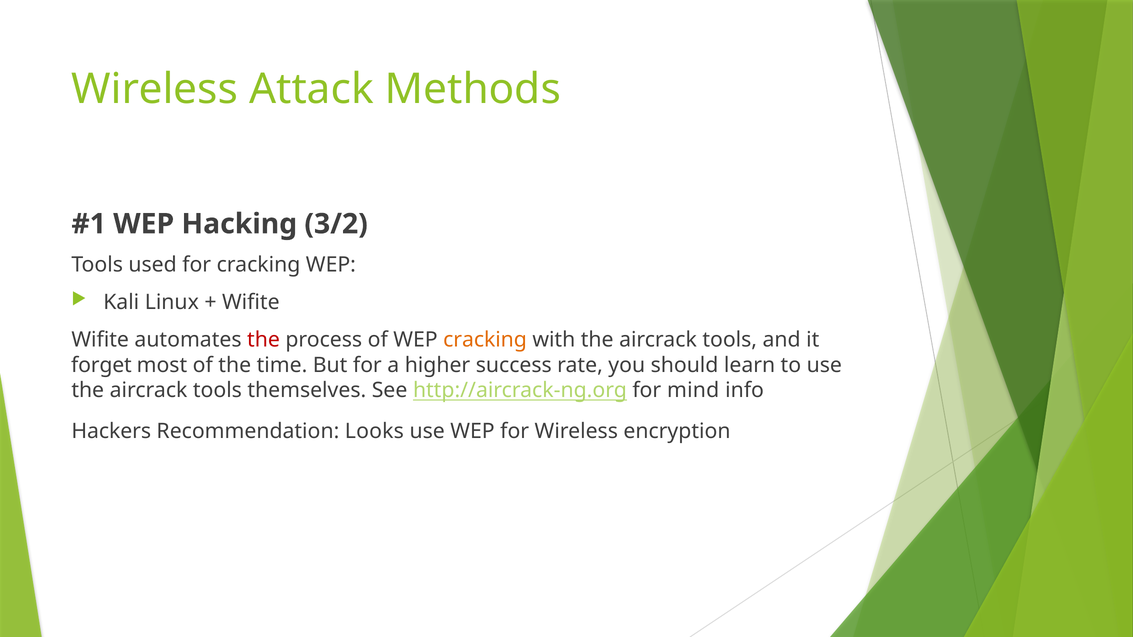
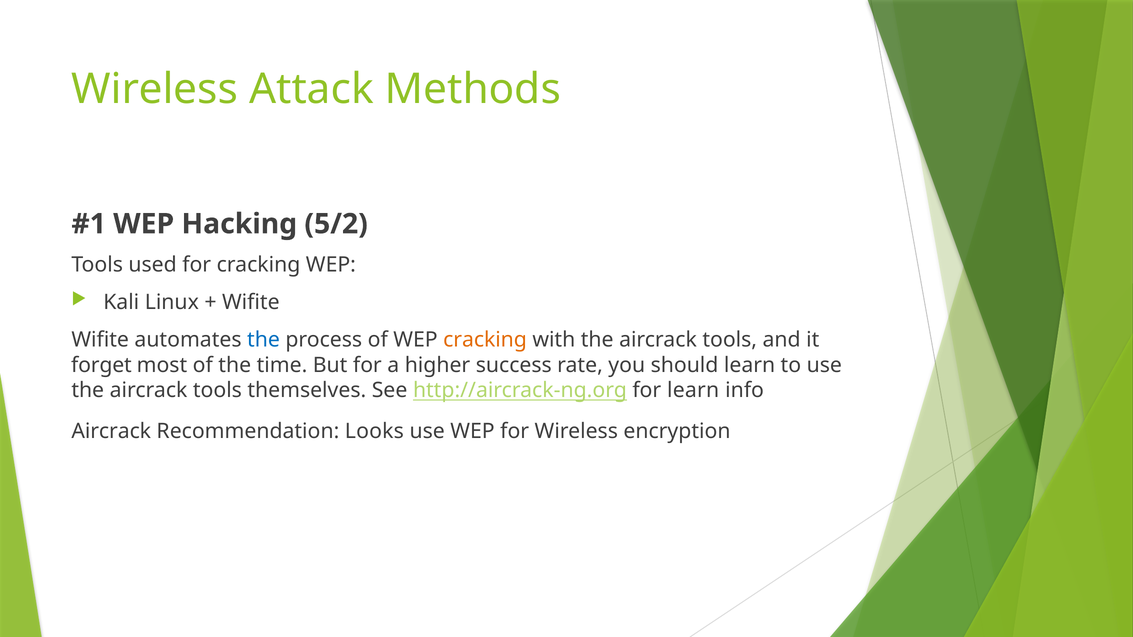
3/2: 3/2 -> 5/2 (336, 224)
the colour: red -> blue (263, 340)
for mind: mind -> learn (693, 391)
Hackers: Hackers -> Aircrack (111, 431)
